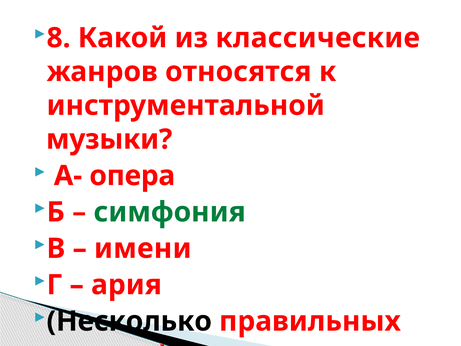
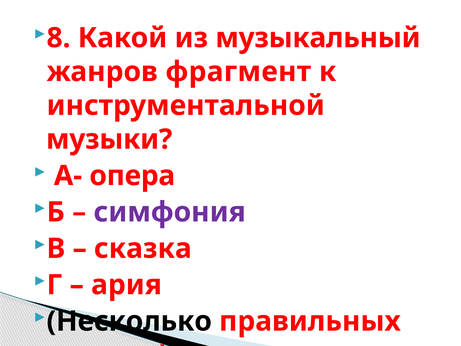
классические: классические -> музыкальный (318, 38)
относятся: относятся -> фрагмент (238, 72)
симфония colour: green -> purple (170, 212)
имени: имени -> сказка (143, 248)
